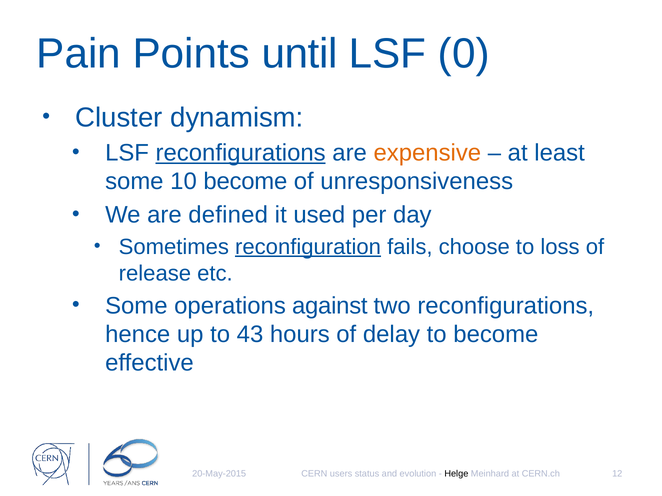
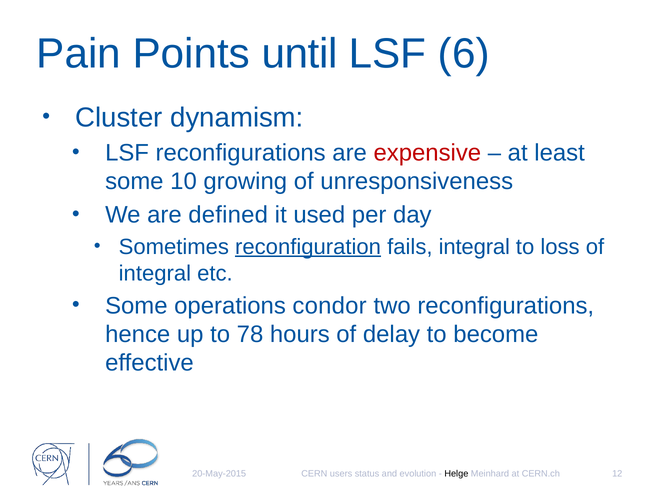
0: 0 -> 6 (464, 54)
reconfigurations underline: present -> none (241, 153)
expensive colour: orange -> red (427, 153)
10 become: become -> growing (245, 182)
fails choose: choose -> integral (474, 247)
release: release -> integral (155, 274)
against: against -> condor (330, 306)
43: 43 -> 78 (250, 335)
